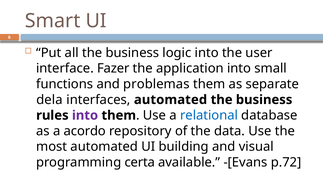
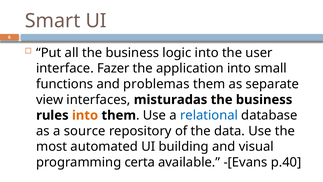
dela: dela -> view (50, 100)
interfaces automated: automated -> misturadas (171, 100)
into colour: purple -> orange (85, 115)
acordo: acordo -> source (85, 131)
p.72: p.72 -> p.40 (286, 162)
